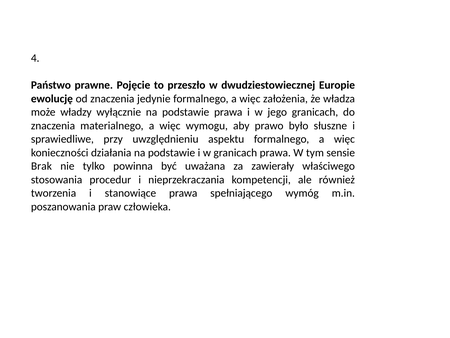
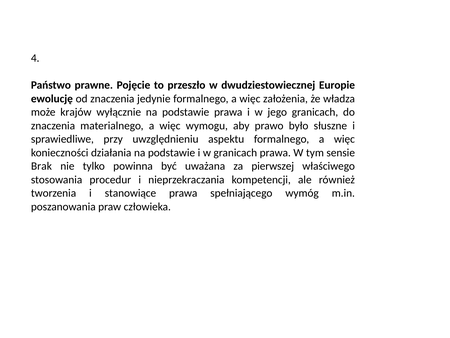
władzy: władzy -> krajów (76, 112)
zawierały: zawierały -> pierwszej (273, 166)
